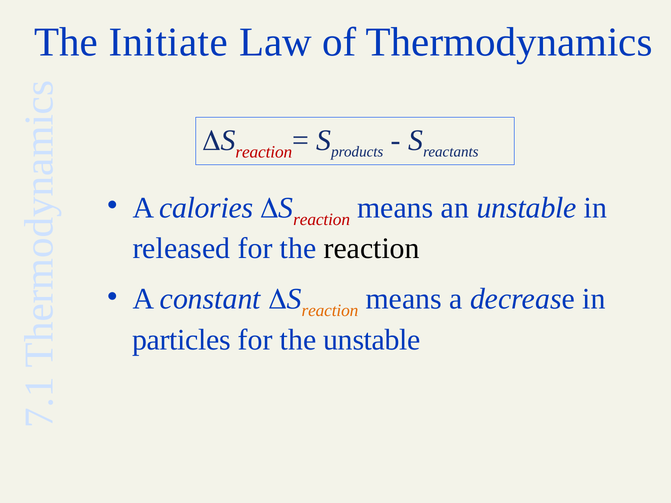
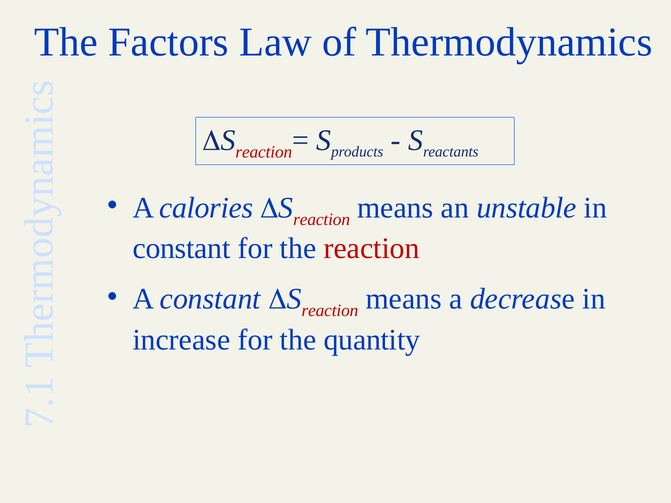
Initiate: Initiate -> Factors (169, 42)
released: released -> constant (182, 249)
reaction colour: black -> red (372, 249)
reaction colour: orange -> red (330, 311)
particles: particles -> increase (181, 340)
the unstable: unstable -> quantity (372, 340)
